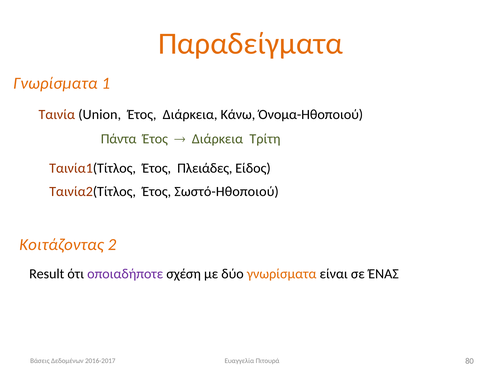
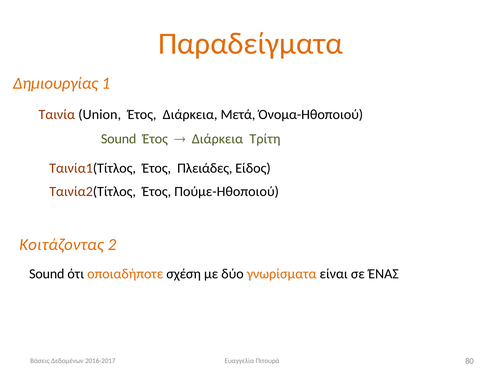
Γνωρίσματα: Γνωρίσματα -> Δημιουργίας (56, 83)
Κάνω: Κάνω -> Μετά (238, 114)
Πάντα: Πάντα -> Sound (119, 139)
Σωστό-Ηθοποιού: Σωστό-Ηθοποιού -> Πούμε-Ηθοποιού (227, 191)
Result: Result -> Sound (47, 274)
οποιαδήποτε colour: purple -> orange (125, 274)
